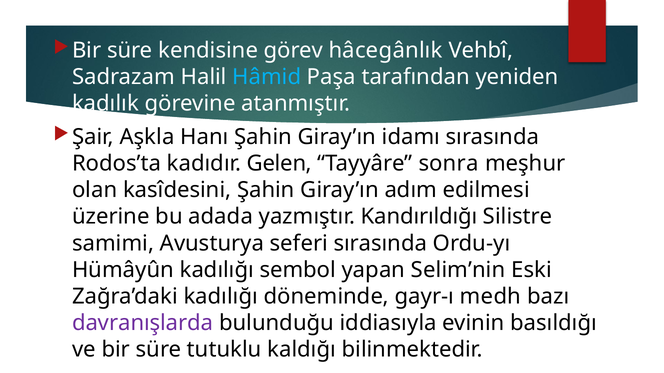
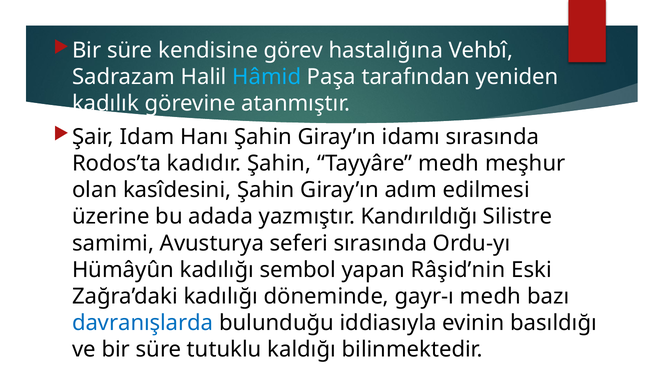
hâcegânlık: hâcegânlık -> hastalığına (386, 51)
Aşkla: Aşkla -> Idam (147, 137)
kadıdır Gelen: Gelen -> Şahin (279, 164)
Tayyâre sonra: sonra -> medh (449, 164)
Selim’nin: Selim’nin -> Râşid’nin (458, 270)
davranışlarda colour: purple -> blue (143, 323)
